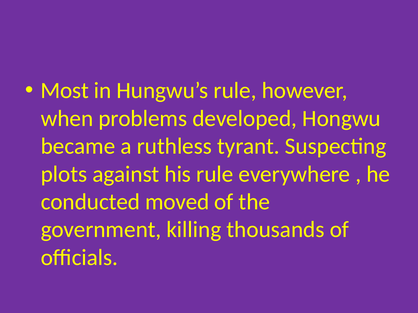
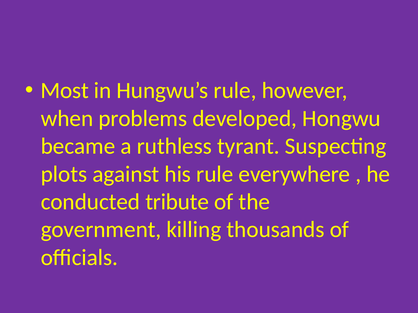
moved: moved -> tribute (177, 202)
